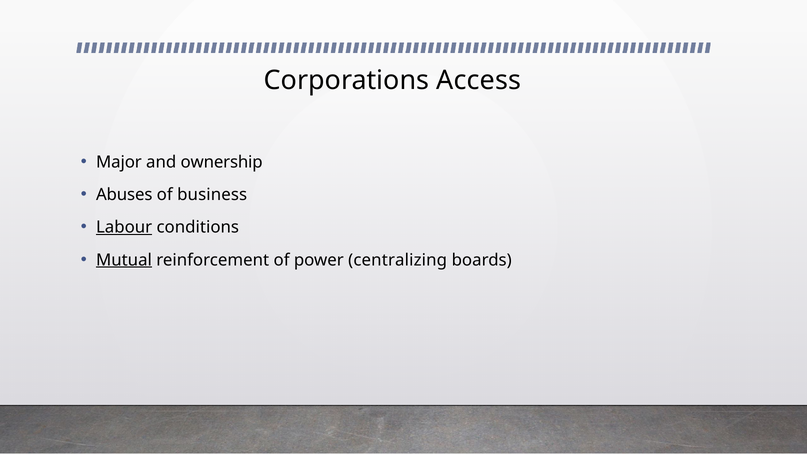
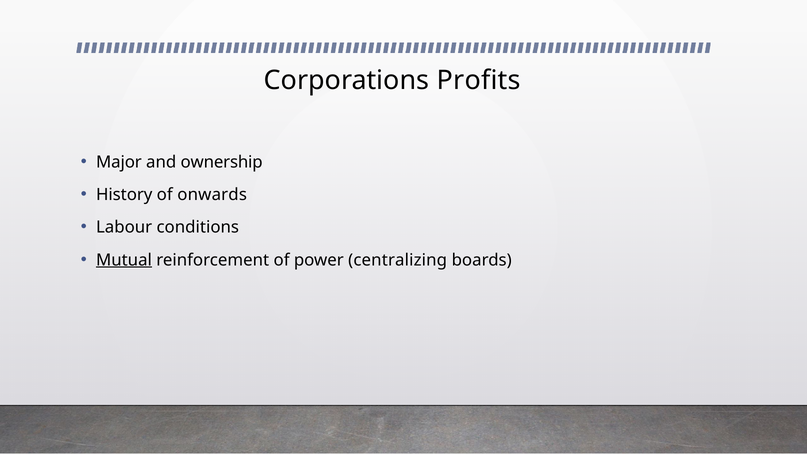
Access: Access -> Profits (479, 81)
Abuses: Abuses -> History (124, 195)
business: business -> onwards (212, 195)
Labour underline: present -> none (124, 227)
